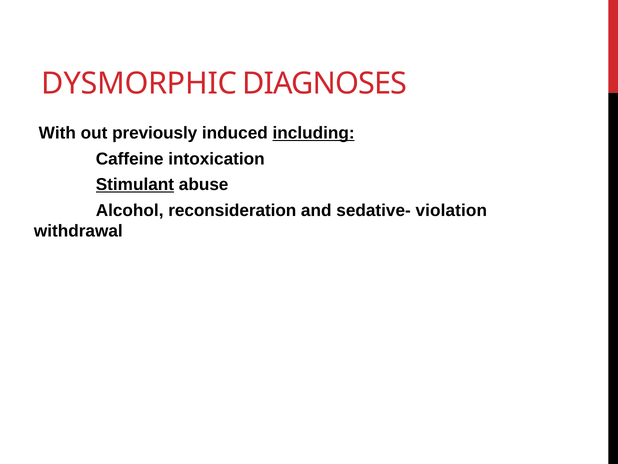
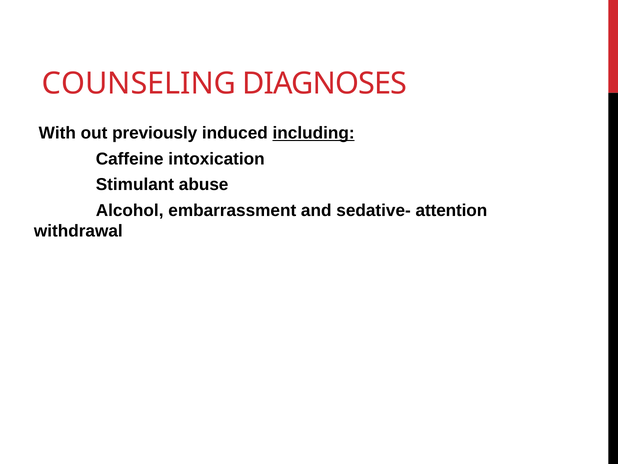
DYSMORPHIC: DYSMORPHIC -> COUNSELING (139, 84)
Stimulant underline: present -> none (135, 185)
reconsideration: reconsideration -> embarrassment (232, 210)
violation: violation -> attention (451, 210)
